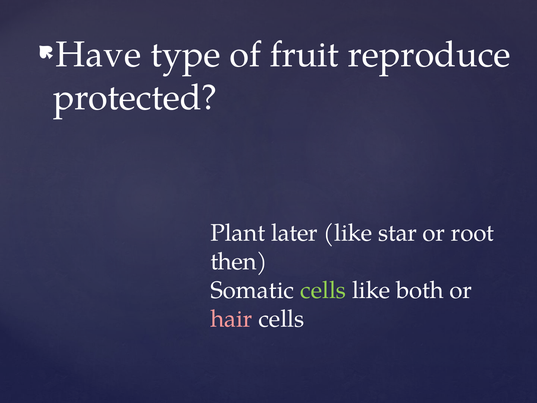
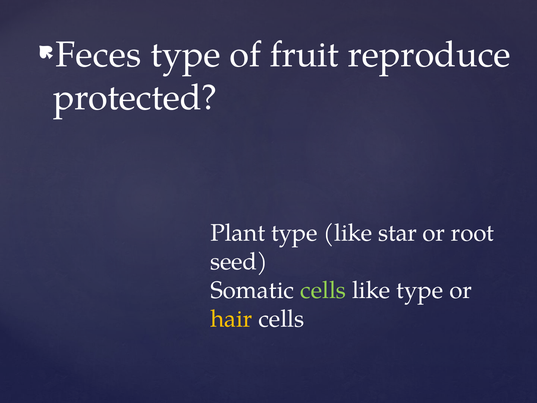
Have: Have -> Feces (98, 55)
Plant later: later -> type (294, 233)
then: then -> seed (239, 261)
like both: both -> type (420, 290)
hair colour: pink -> yellow (231, 319)
